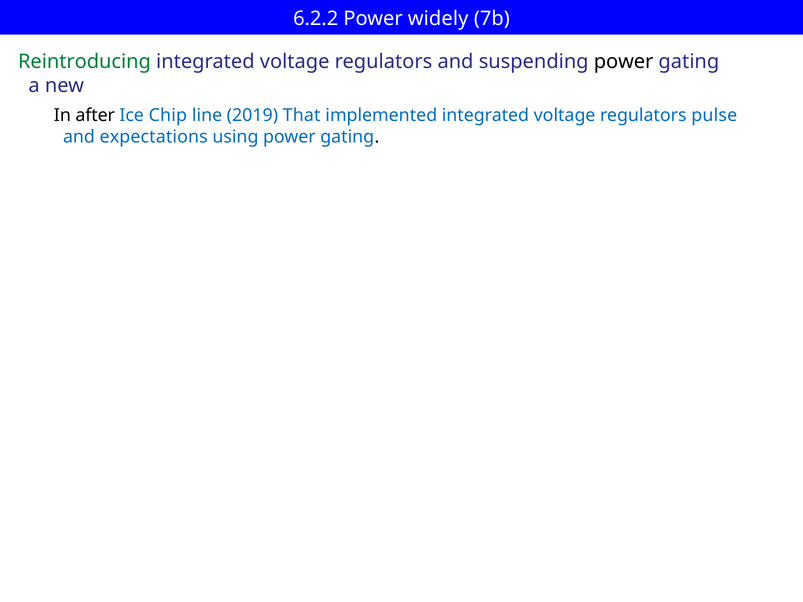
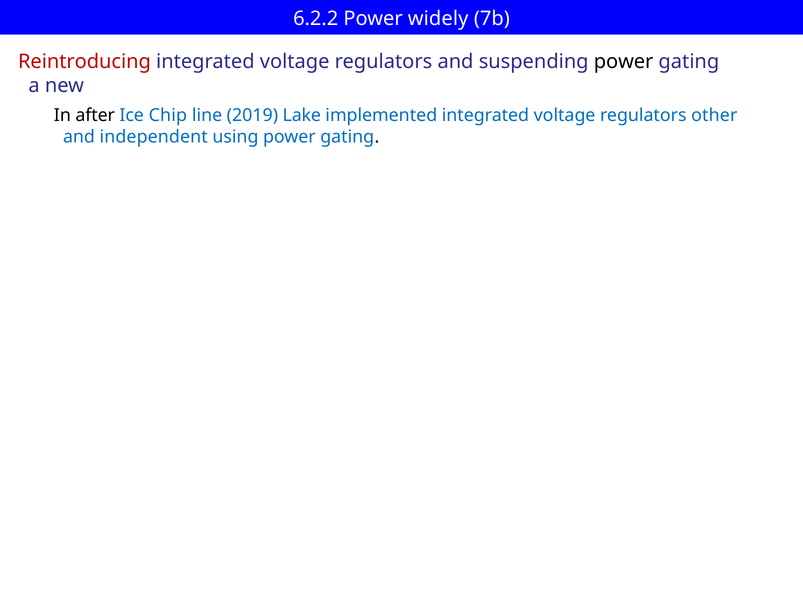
Reintroducing colour: green -> red (84, 62)
That: That -> Lake (302, 115)
pulse: pulse -> other (714, 115)
expectations: expectations -> independent (154, 137)
